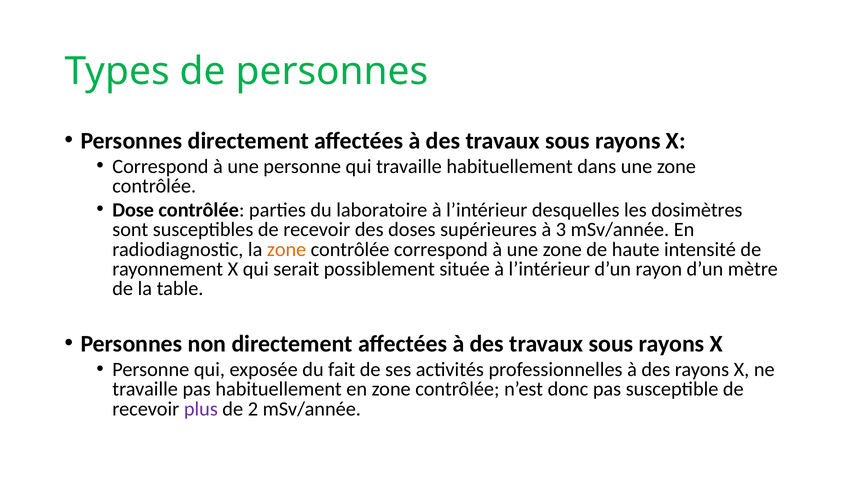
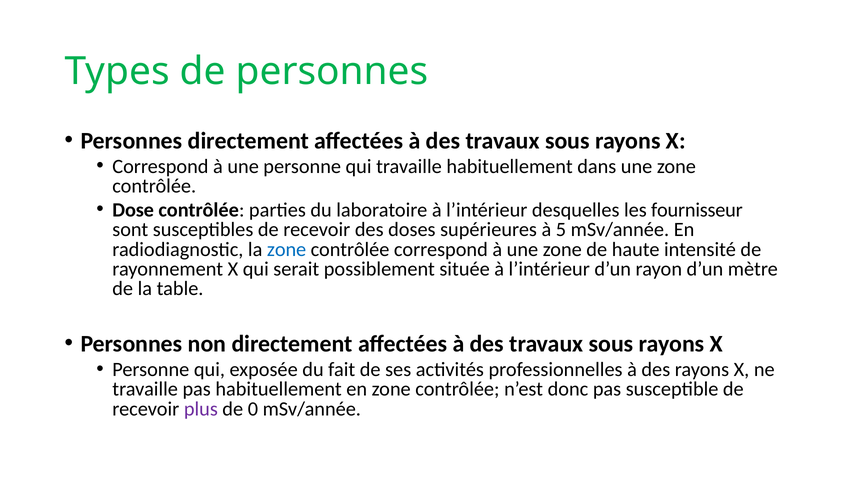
dosimètres: dosimètres -> fournisseur (697, 210)
3: 3 -> 5 (561, 230)
zone colour: orange -> blue (287, 249)
2: 2 -> 0 (253, 409)
